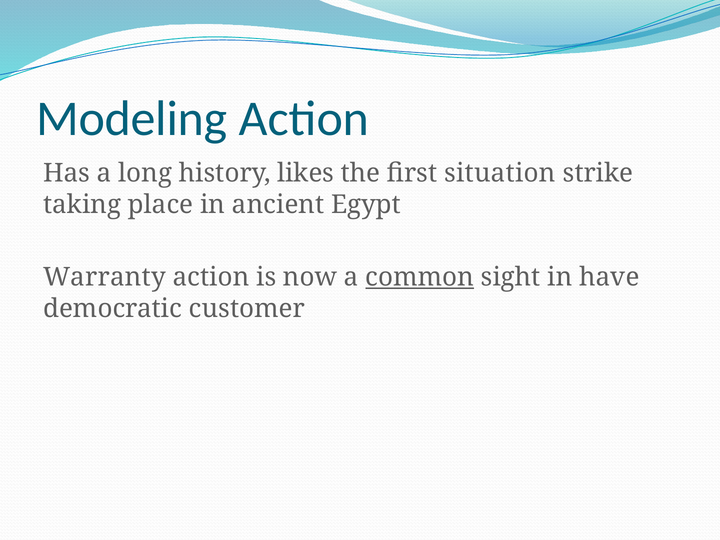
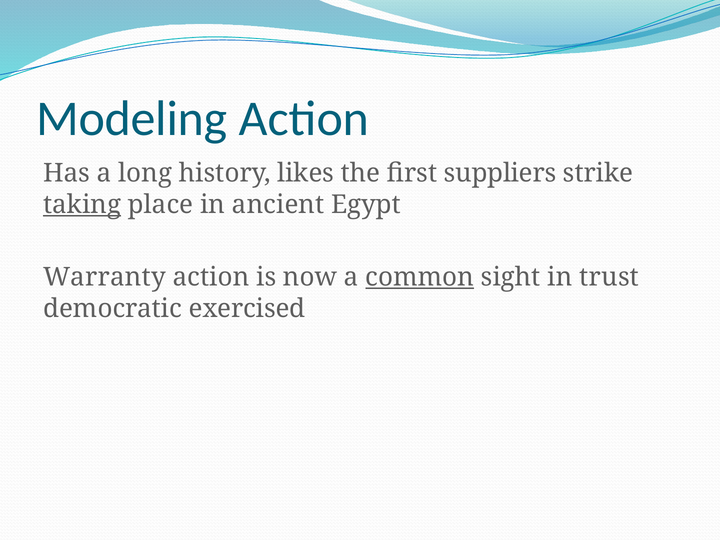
situation: situation -> suppliers (500, 173)
taking underline: none -> present (82, 205)
have: have -> trust (609, 277)
customer: customer -> exercised (247, 308)
